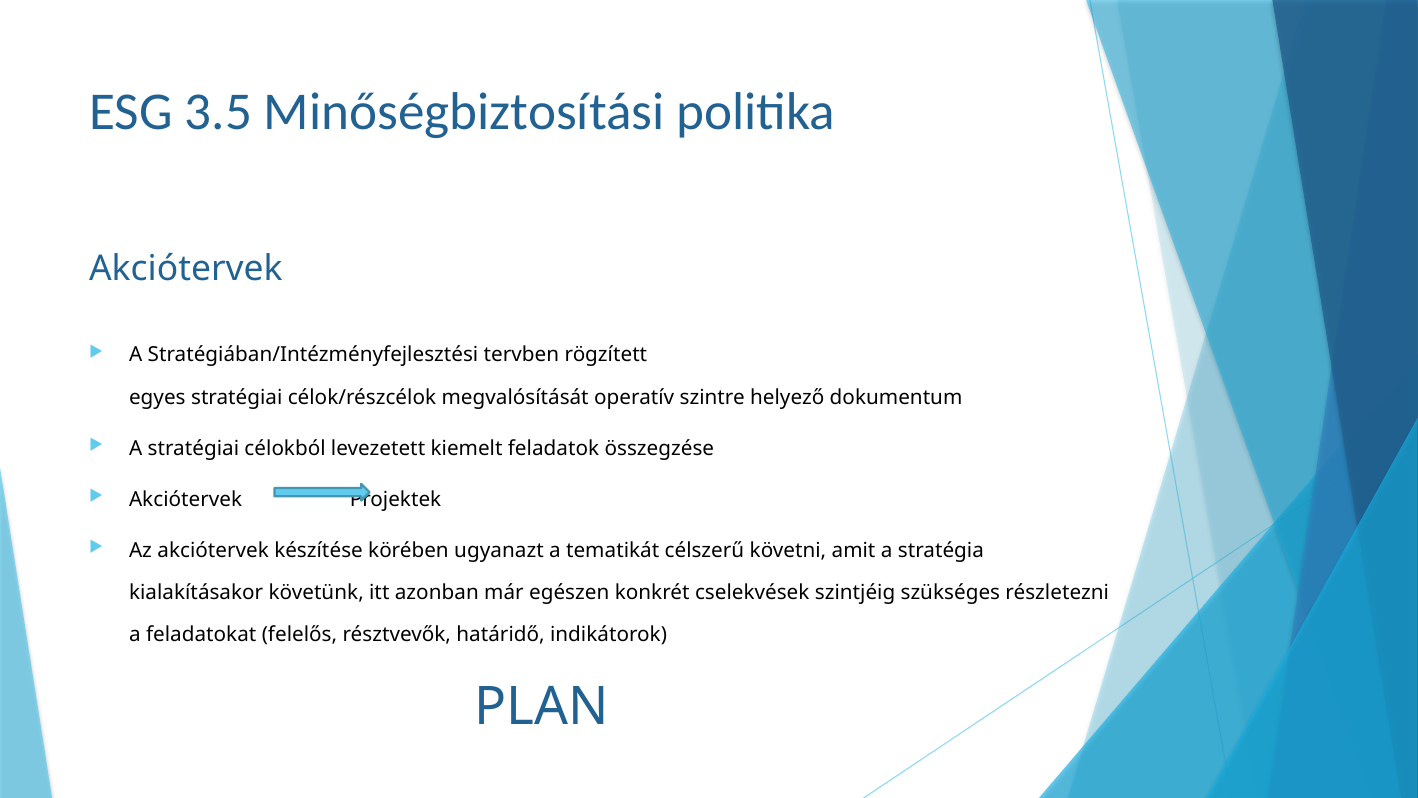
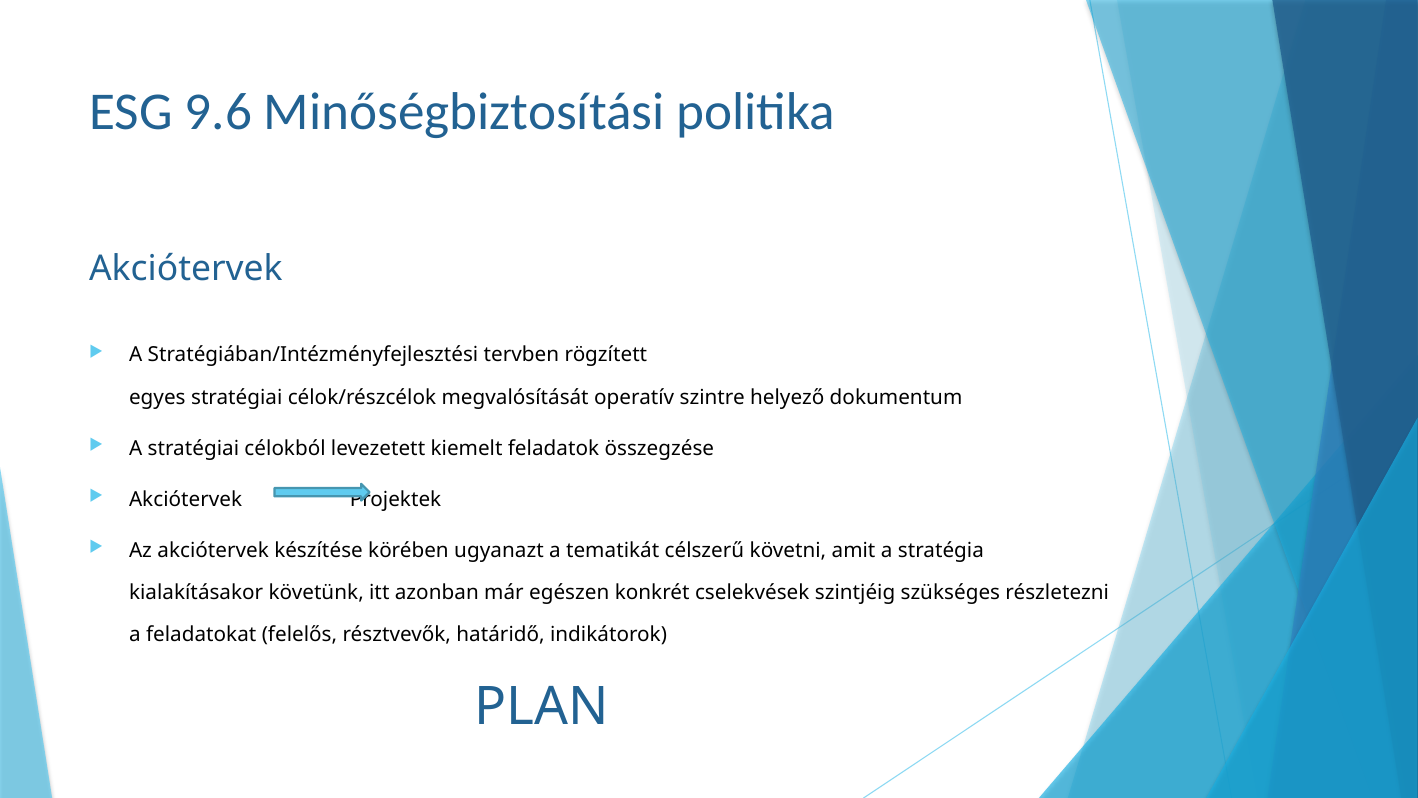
3.5: 3.5 -> 9.6 (218, 112)
